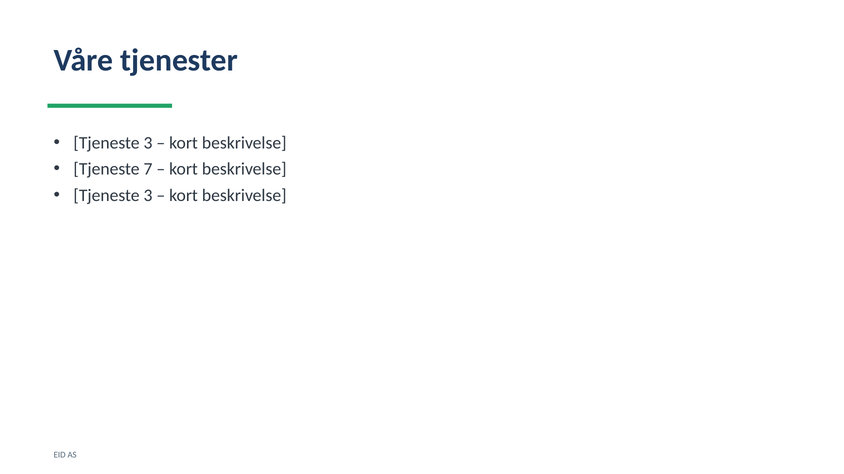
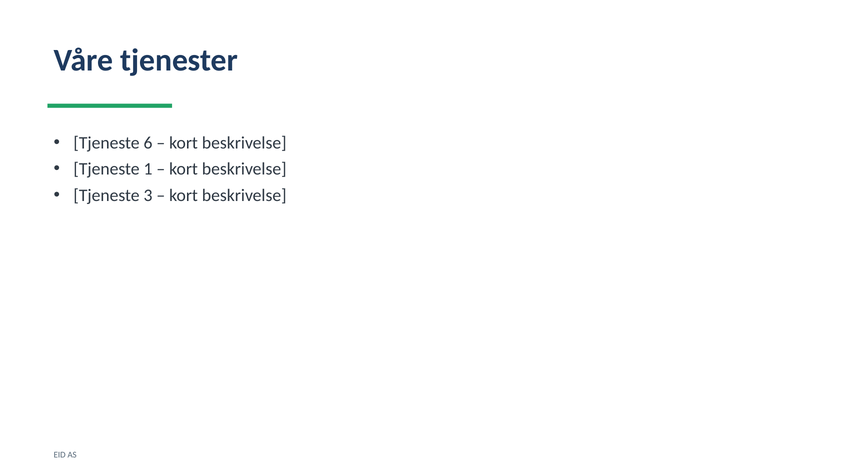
3: 3 -> 6 (148, 143)
7: 7 -> 1 (148, 169)
